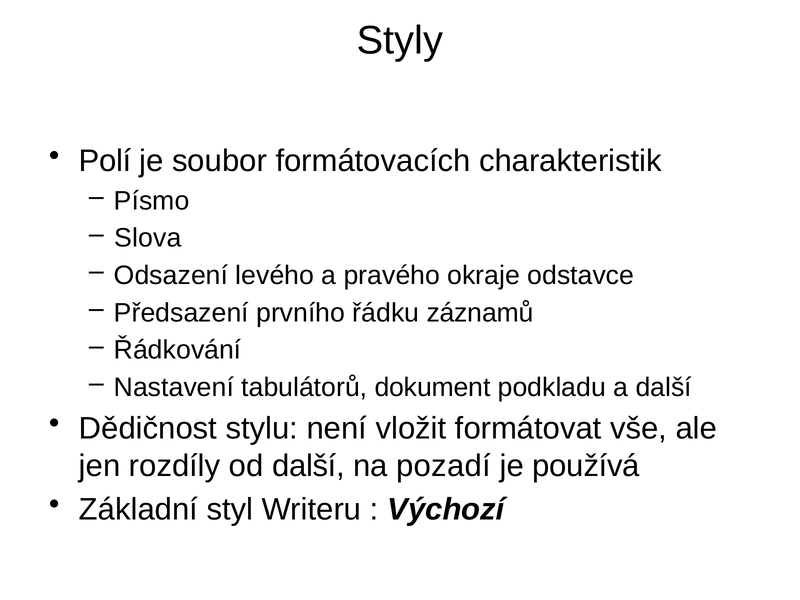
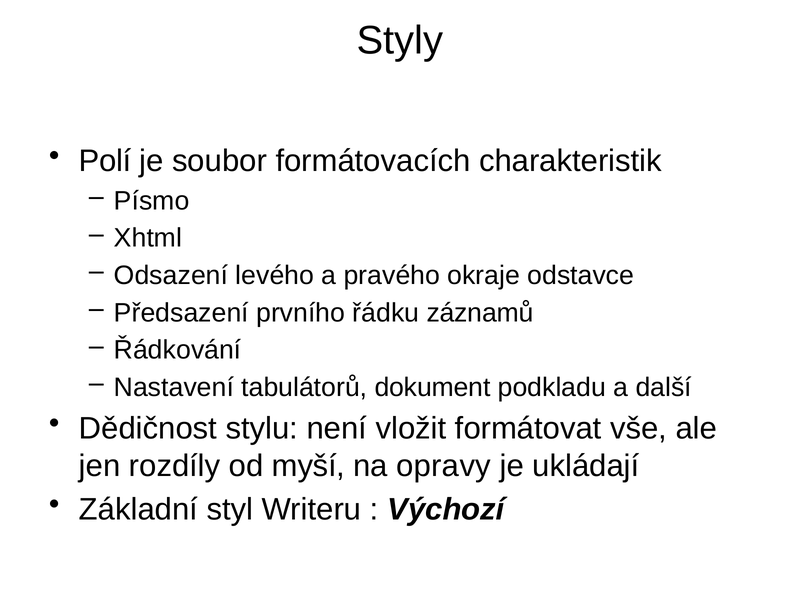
Slova: Slova -> Xhtml (148, 238)
od další: další -> myší (308, 466)
pozadí: pozadí -> opravy (444, 466)
používá: používá -> ukládají (586, 466)
